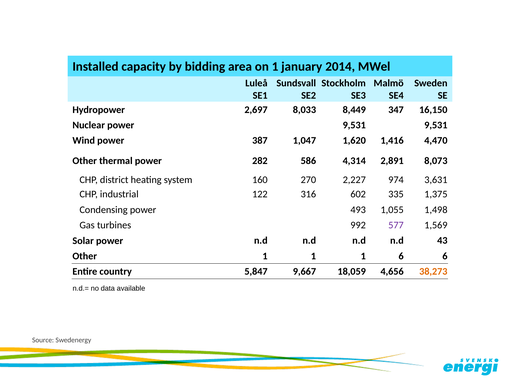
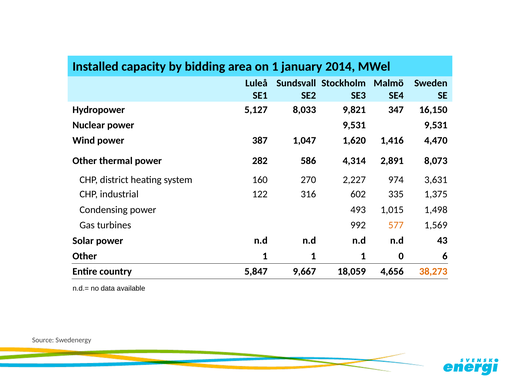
2,697: 2,697 -> 5,127 (256, 110)
8,449: 8,449 -> 9,821 (354, 110)
1,055: 1,055 -> 1,015 (392, 210)
577 colour: purple -> orange (396, 225)
1 6: 6 -> 0 (401, 256)
